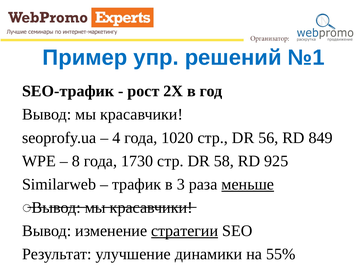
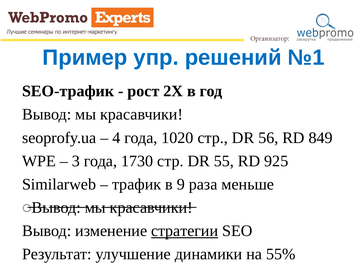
8: 8 -> 3 (76, 161)
58: 58 -> 55 (224, 161)
3: 3 -> 9 (181, 184)
меньше underline: present -> none (248, 184)
